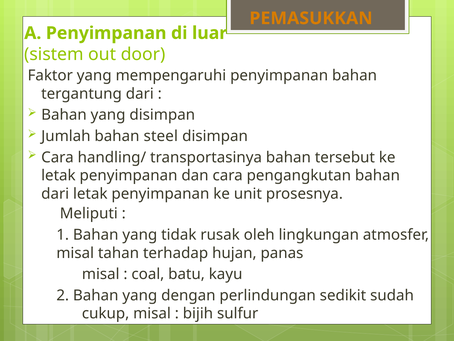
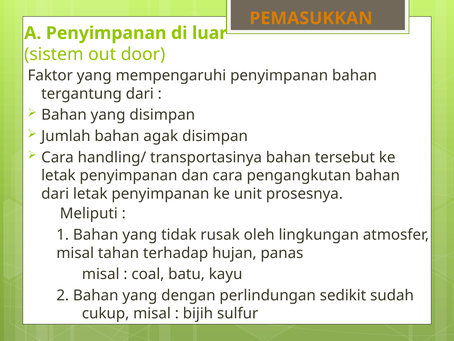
steel: steel -> agak (161, 136)
